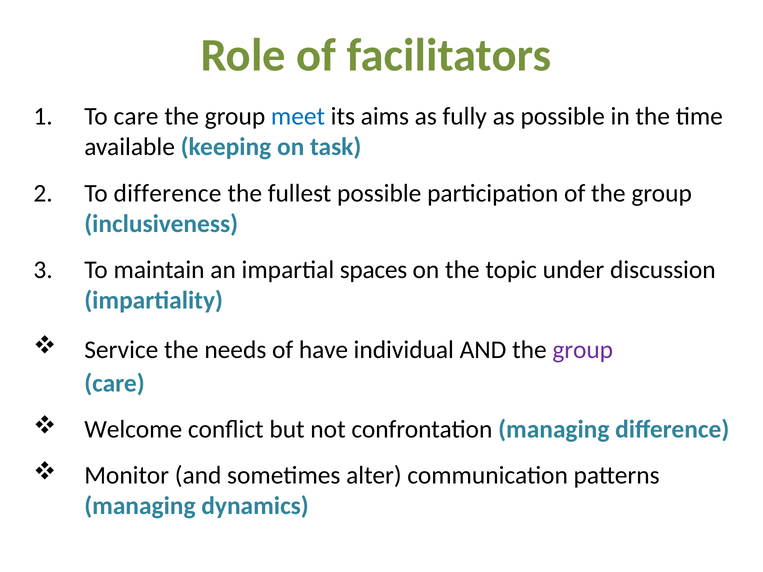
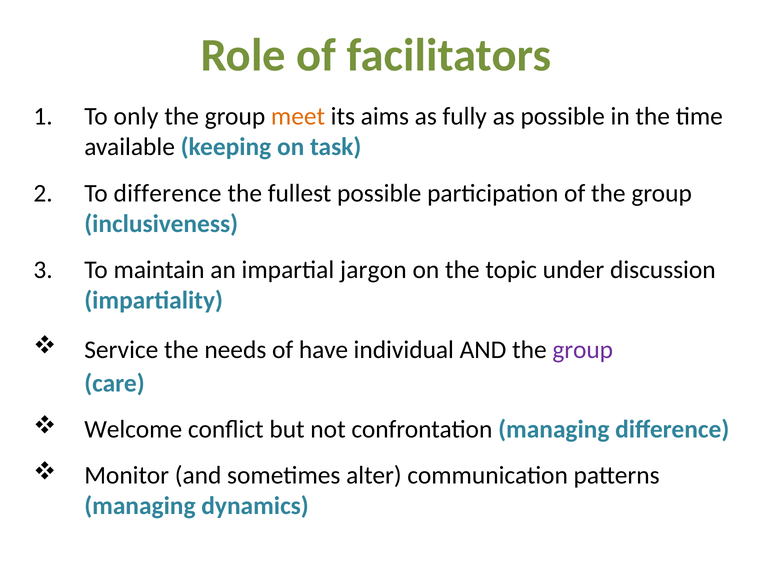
To care: care -> only (136, 117)
meet colour: blue -> orange (298, 117)
spaces: spaces -> jargon (373, 270)
